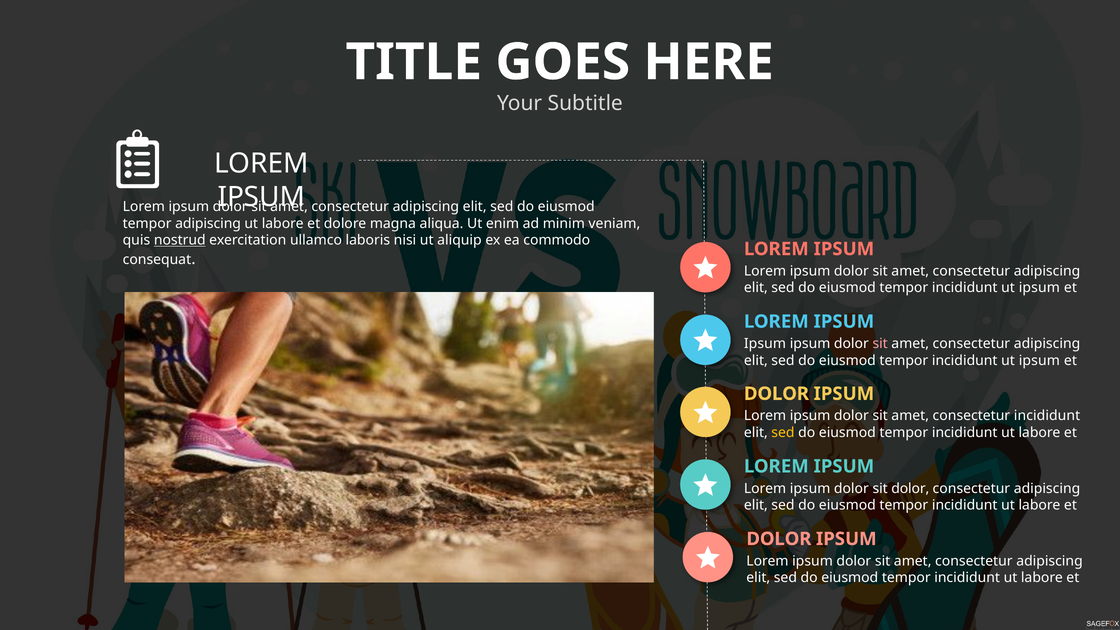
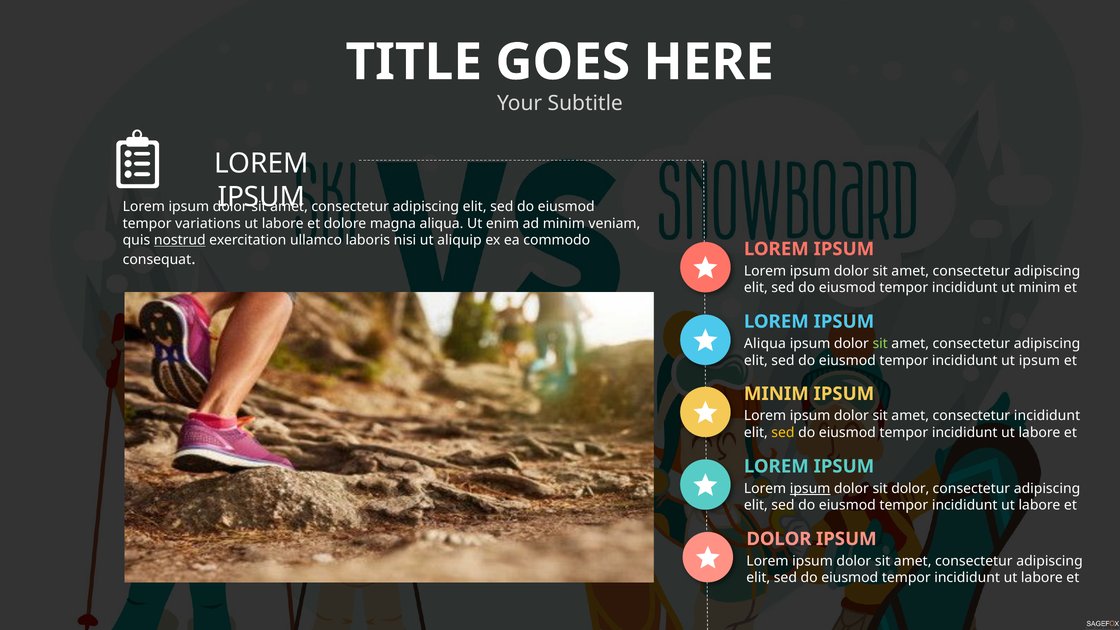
tempor adipiscing: adipiscing -> variations (208, 223)
ipsum: ipsum -> minim (1039, 288)
Ipsum: Ipsum -> Aliqua (765, 344)
sit colour: pink -> light green (880, 344)
DOLOR: DOLOR -> MINIM (776, 394)
ipsum underline: none -> present (810, 488)
